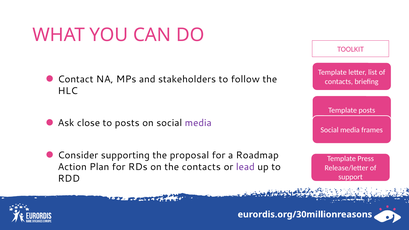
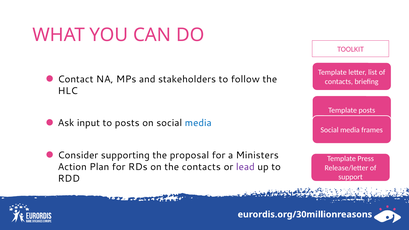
close: close -> input (88, 123)
media colour: purple -> blue (198, 123)
Roadmap: Roadmap -> Ministers (257, 155)
